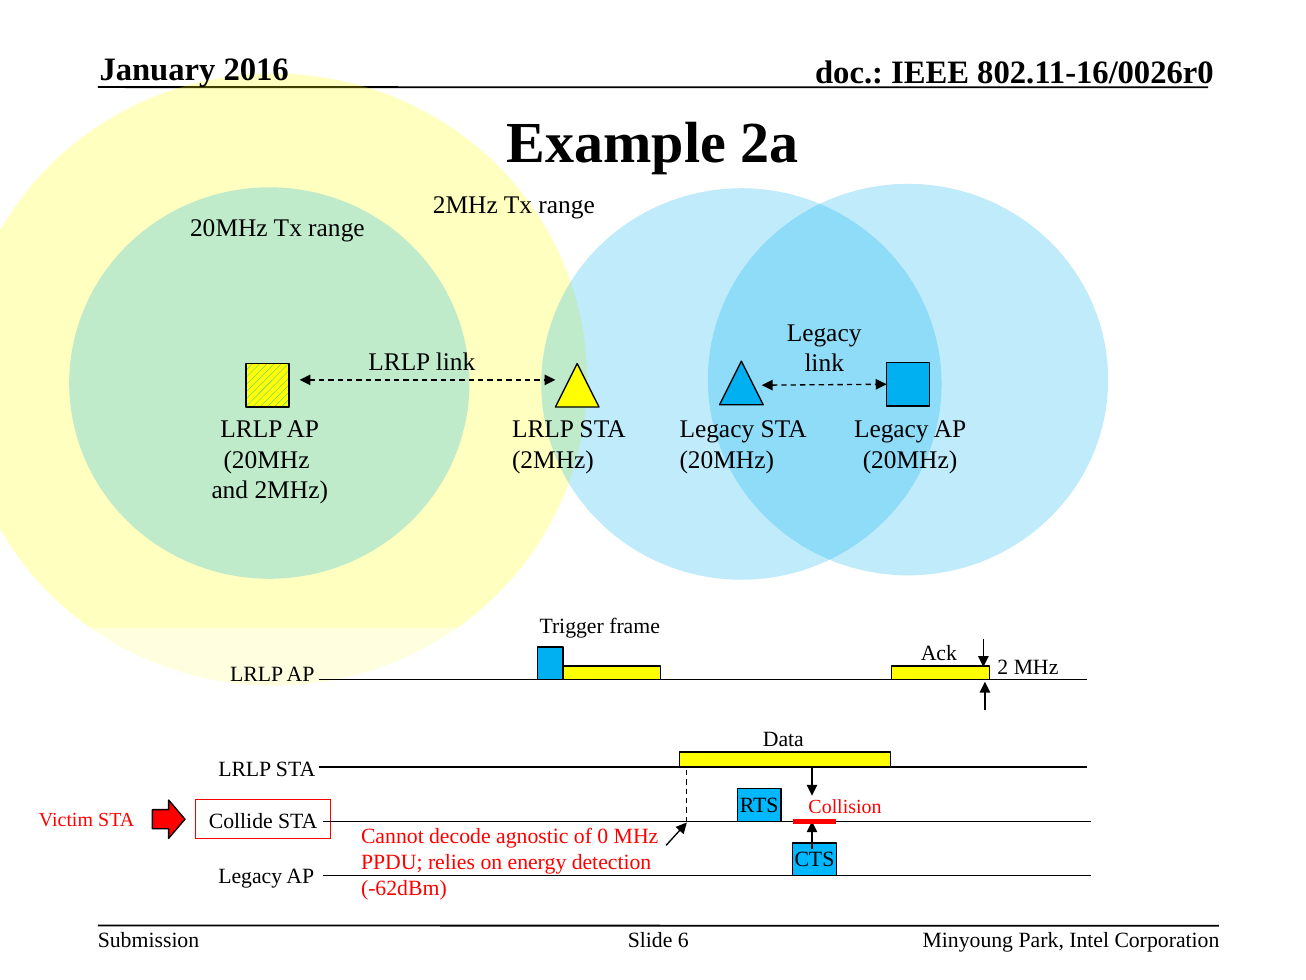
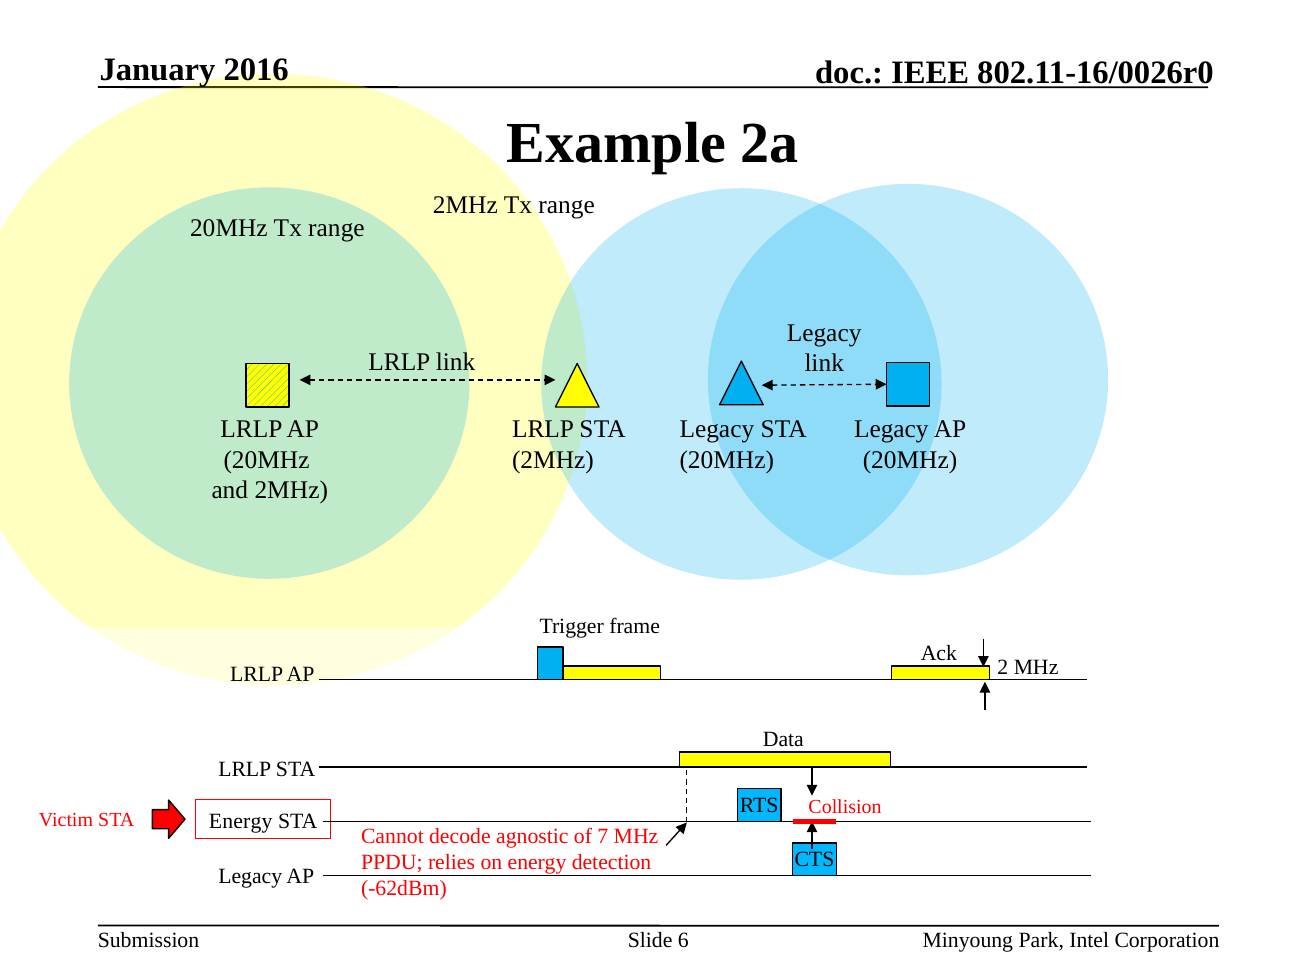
Collide: Collide -> Energy (241, 821)
0: 0 -> 7 (603, 836)
